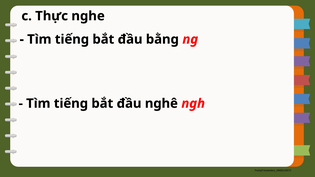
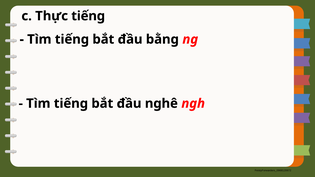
Thực nghe: nghe -> tiếng (88, 16)
